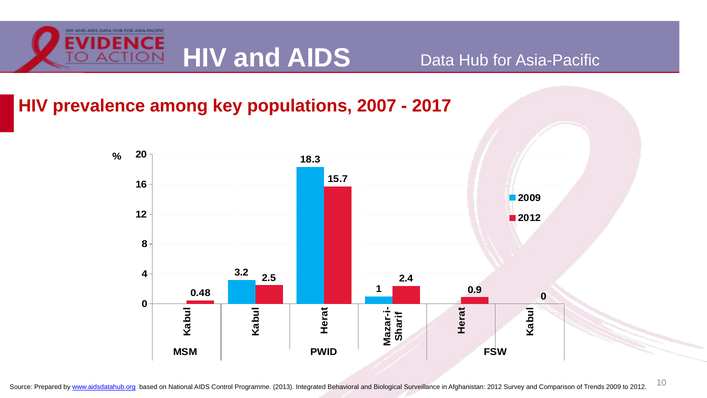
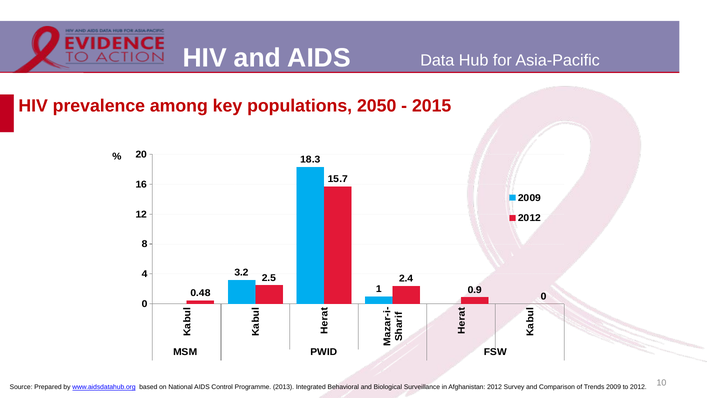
2007: 2007 -> 2050 (377, 106)
2017: 2017 -> 2015 (432, 106)
